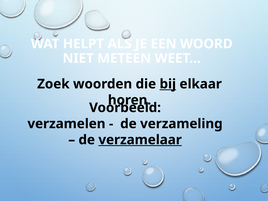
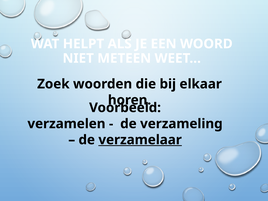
bij underline: present -> none (168, 84)
